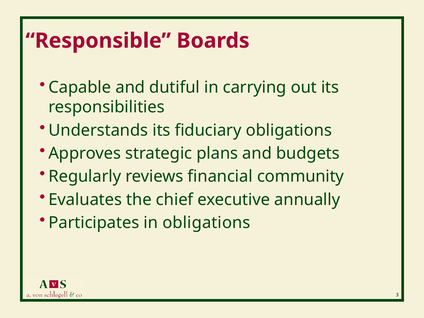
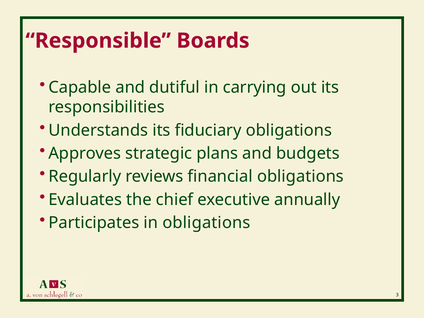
financial community: community -> obligations (300, 176)
